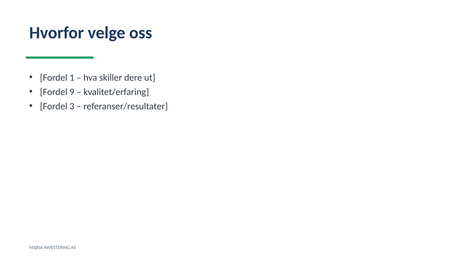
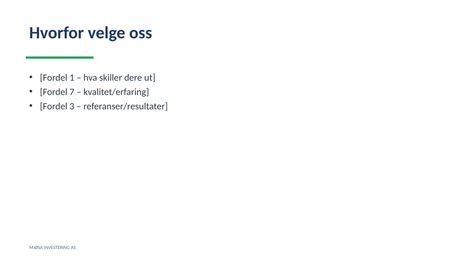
9: 9 -> 7 (72, 92)
